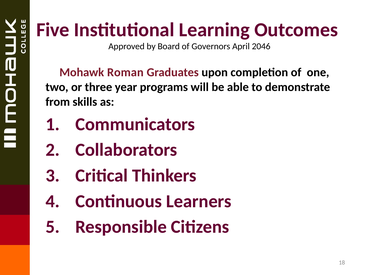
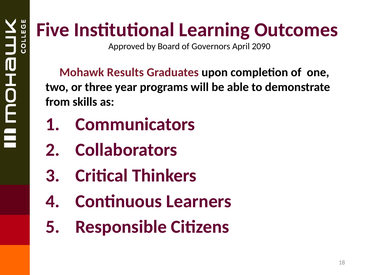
2046: 2046 -> 2090 (261, 47)
Roman: Roman -> Results (125, 73)
